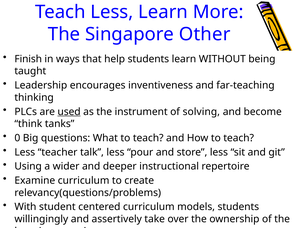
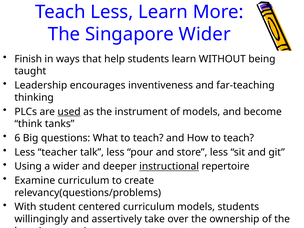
Singapore Other: Other -> Wider (205, 34)
of solving: solving -> models (201, 112)
0: 0 -> 6 (17, 138)
instructional underline: none -> present (169, 166)
